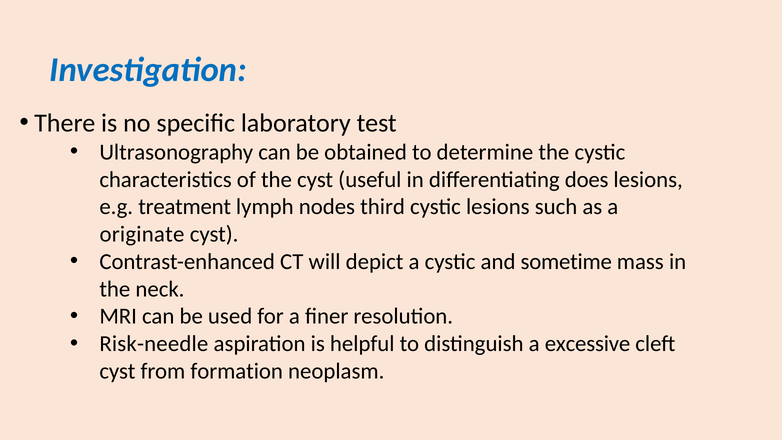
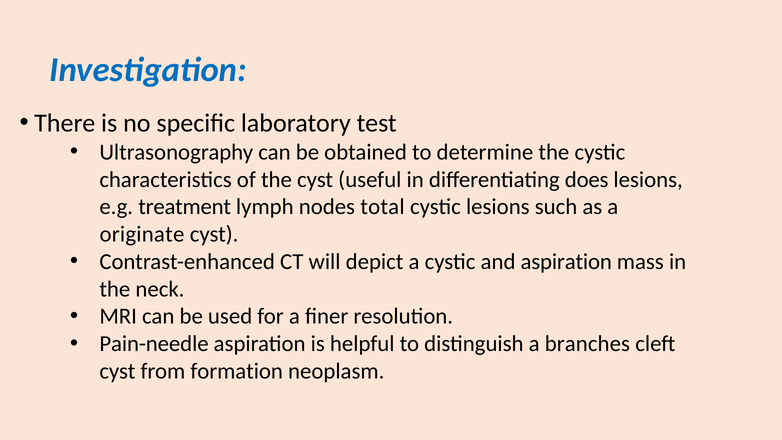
third: third -> total (382, 207)
and sometime: sometime -> aspiration (566, 262)
Risk-needle: Risk-needle -> Pain-needle (154, 344)
excessive: excessive -> branches (587, 344)
